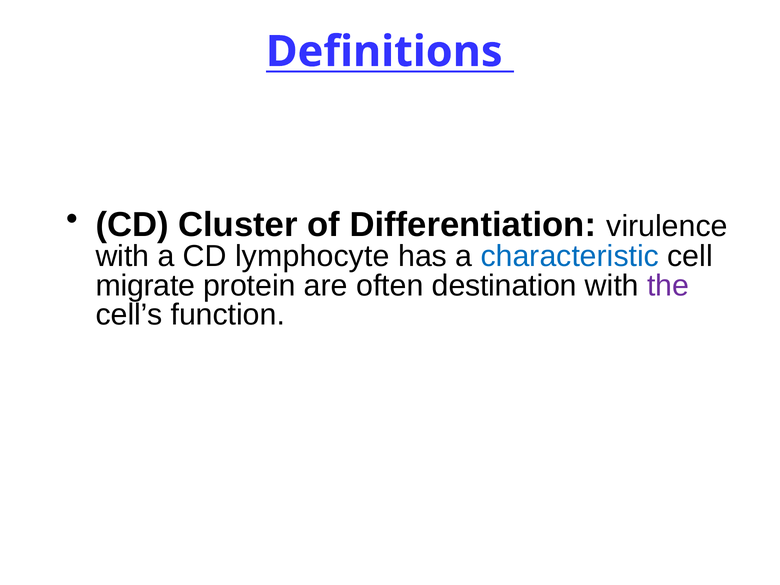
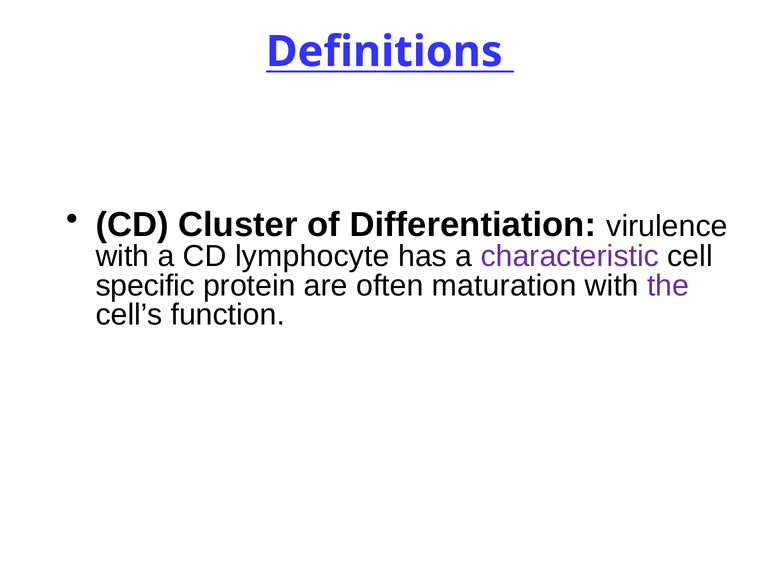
characteristic colour: blue -> purple (570, 256)
migrate: migrate -> specific (145, 285)
destination: destination -> maturation (504, 285)
